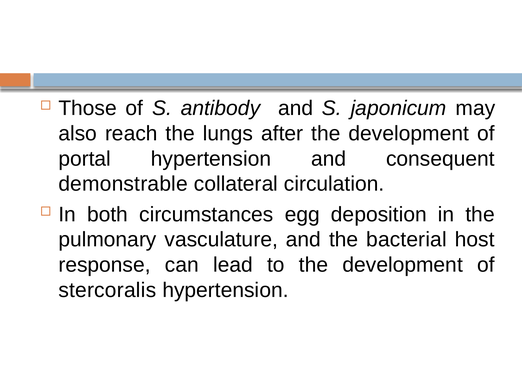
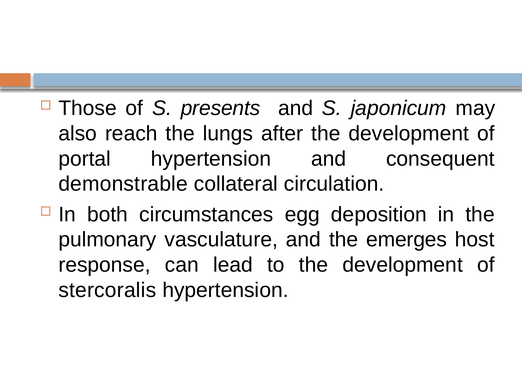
antibody: antibody -> presents (221, 108)
bacterial: bacterial -> emerges (407, 239)
